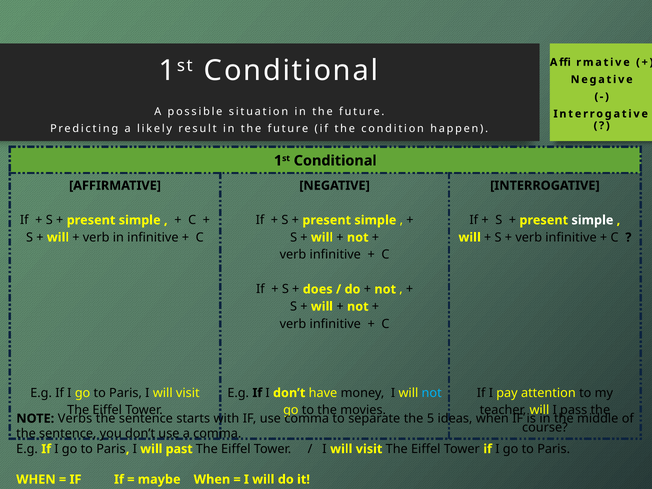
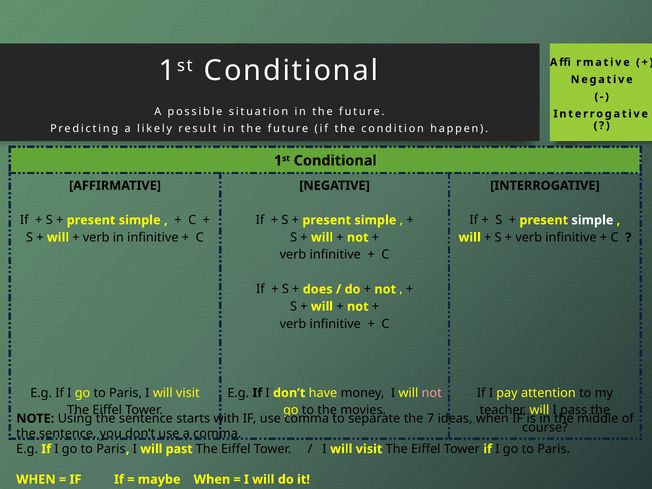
not colour: light blue -> pink (432, 393)
Verbs: Verbs -> Using (75, 419)
5: 5 -> 7 (431, 419)
